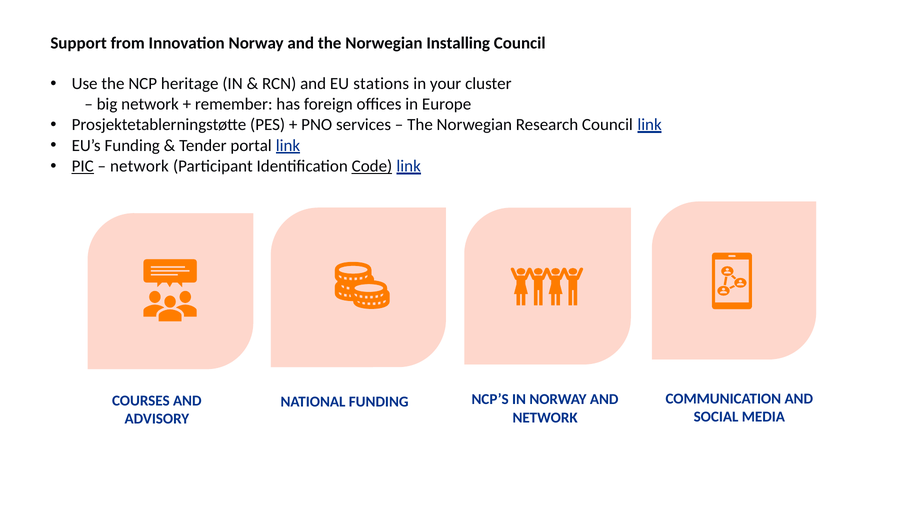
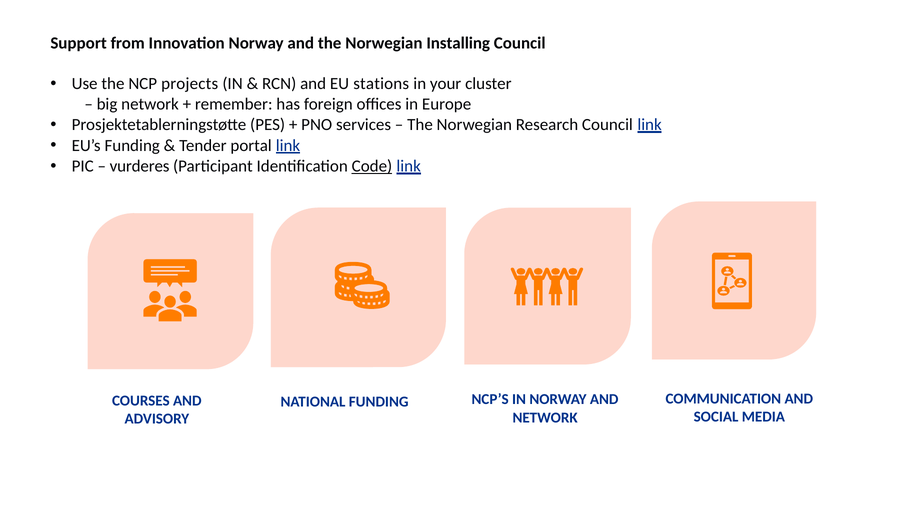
heritage: heritage -> projects (190, 84)
PIC underline: present -> none (83, 166)
network: network -> vurderes (140, 166)
